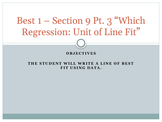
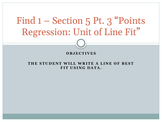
Best: Best -> Find (26, 21)
9: 9 -> 5 (88, 21)
Which: Which -> Points (130, 21)
